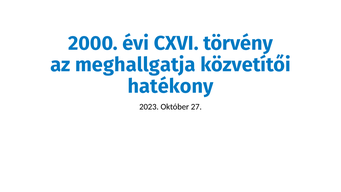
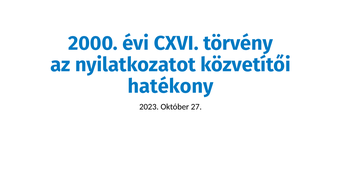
meghallgatja: meghallgatja -> nyilatkozatot (135, 65)
